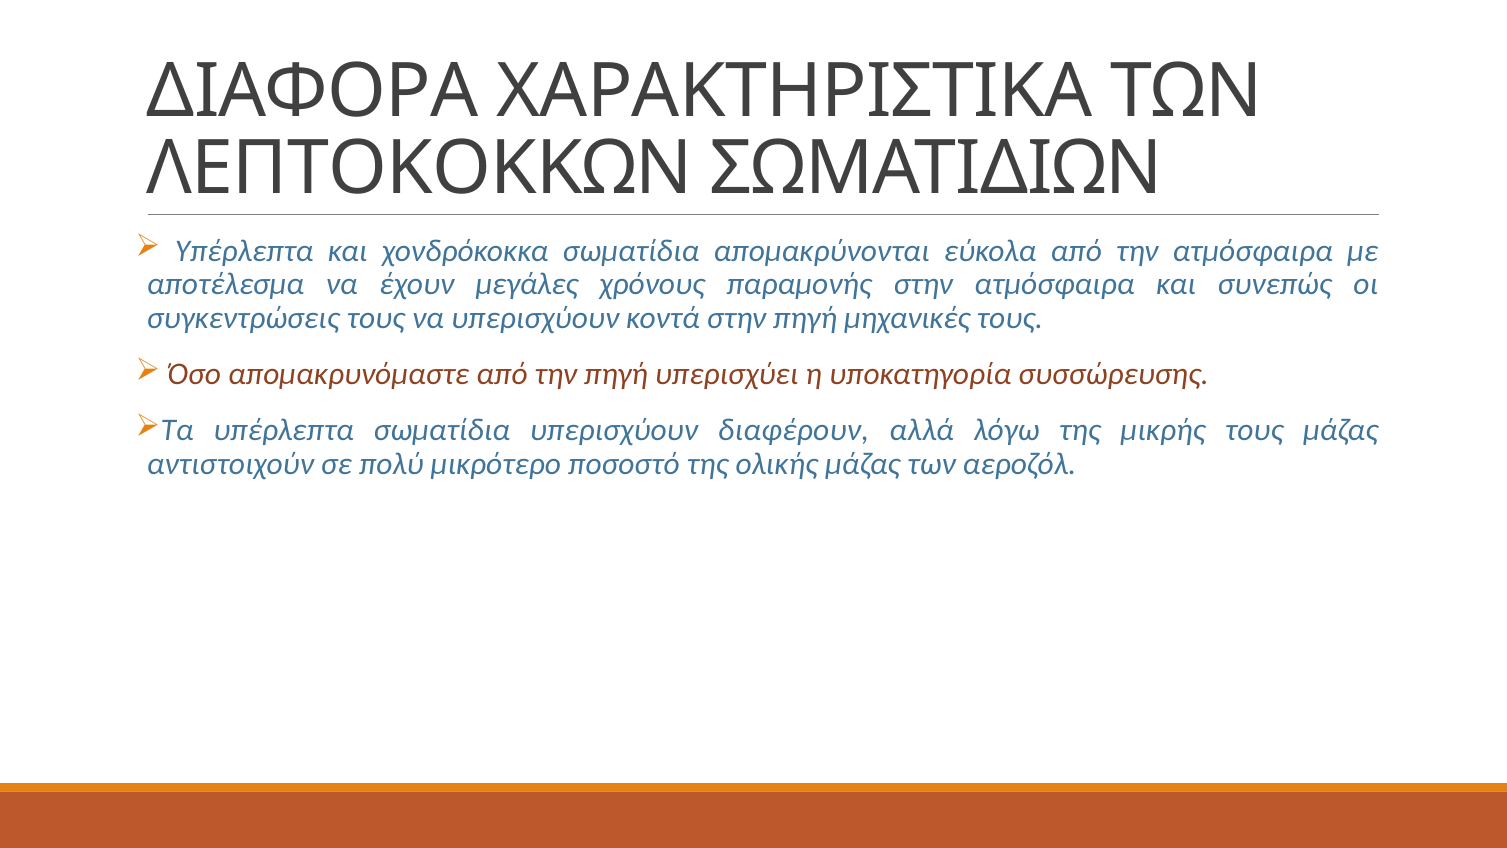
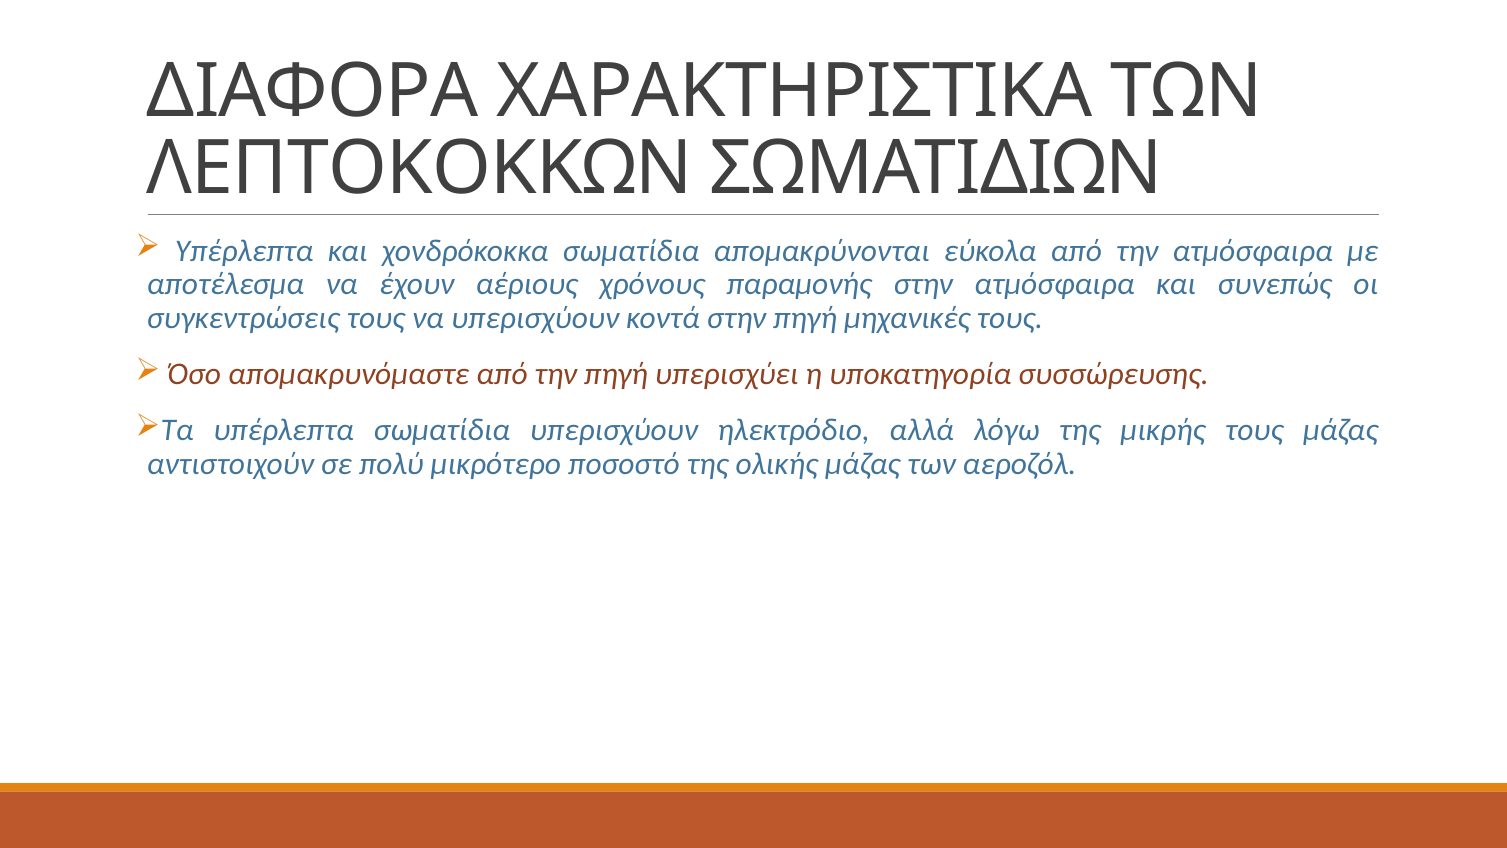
μεγάλες: μεγάλες -> αέριους (527, 284)
διαφέρουν: διαφέρουν -> ηλεκτρόδιο (794, 430)
